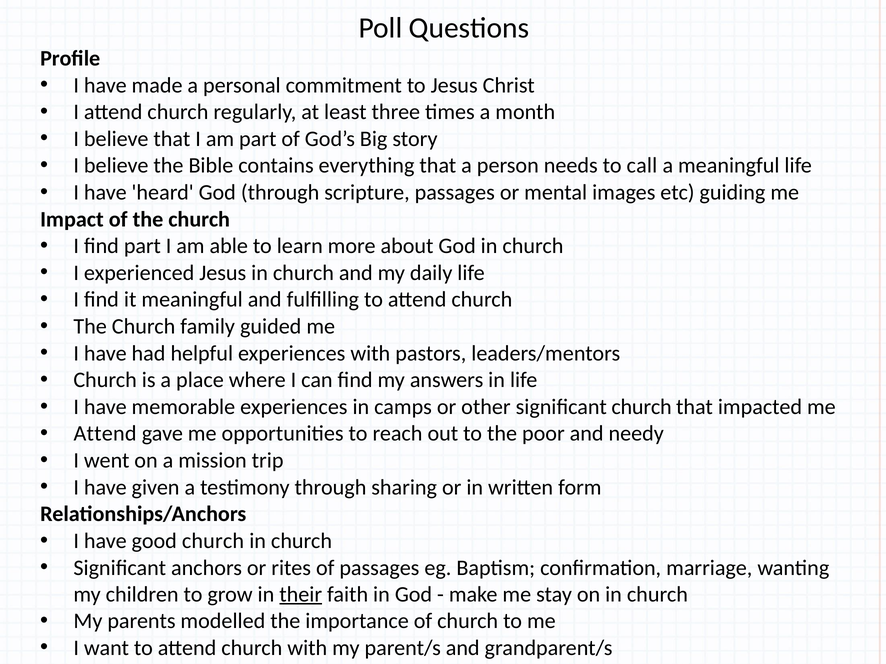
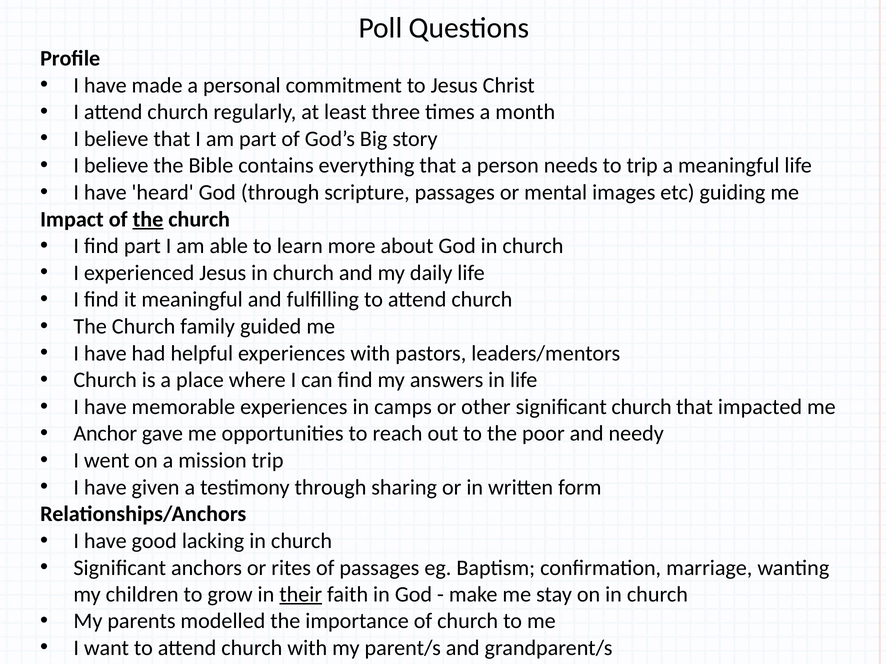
to call: call -> trip (642, 166)
the underline: none -> present (148, 219)
Attend: Attend -> Anchor (105, 434)
good church: church -> lacking (213, 541)
